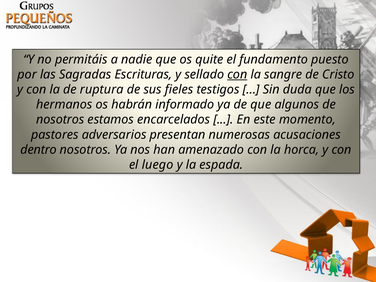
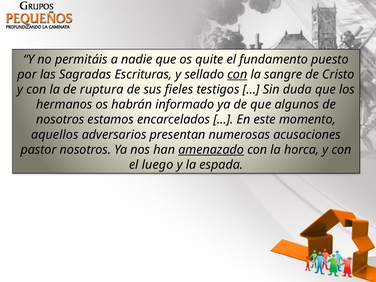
pastores: pastores -> aquellos (55, 135)
dentro: dentro -> pastor (39, 150)
amenazado underline: none -> present (211, 150)
